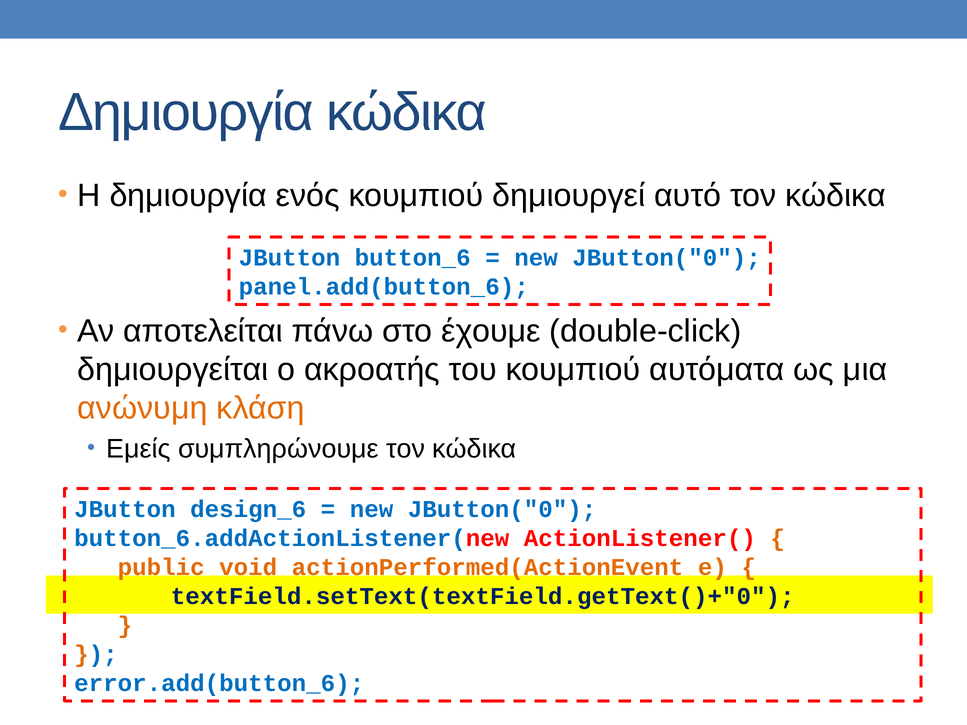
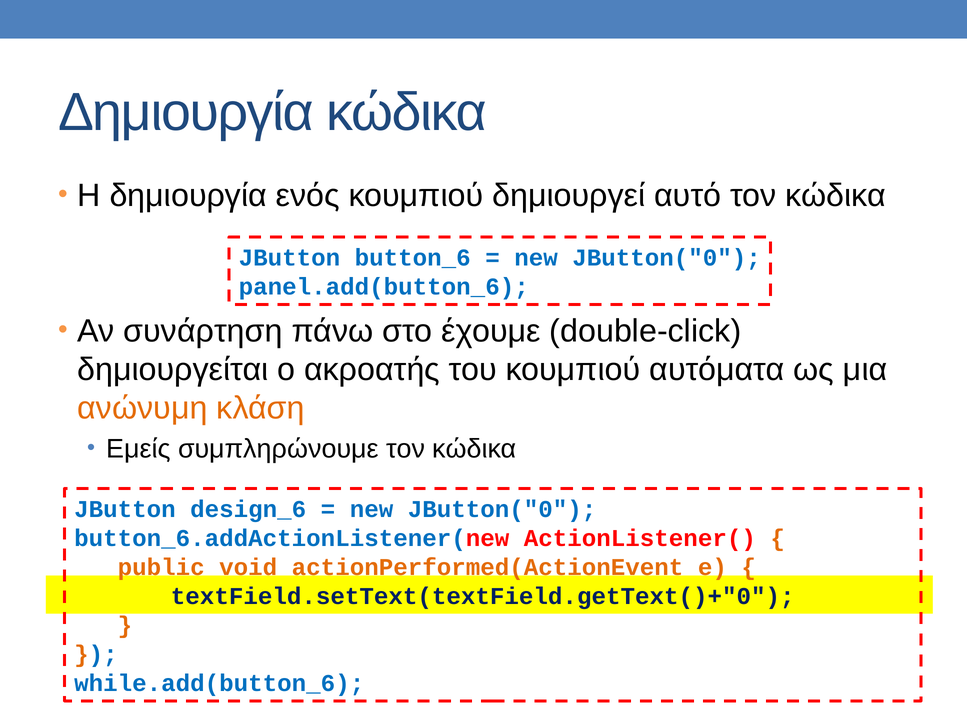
αποτελείται: αποτελείται -> συνάρτηση (203, 331)
error.add(button_6: error.add(button_6 -> while.add(button_6 (219, 684)
